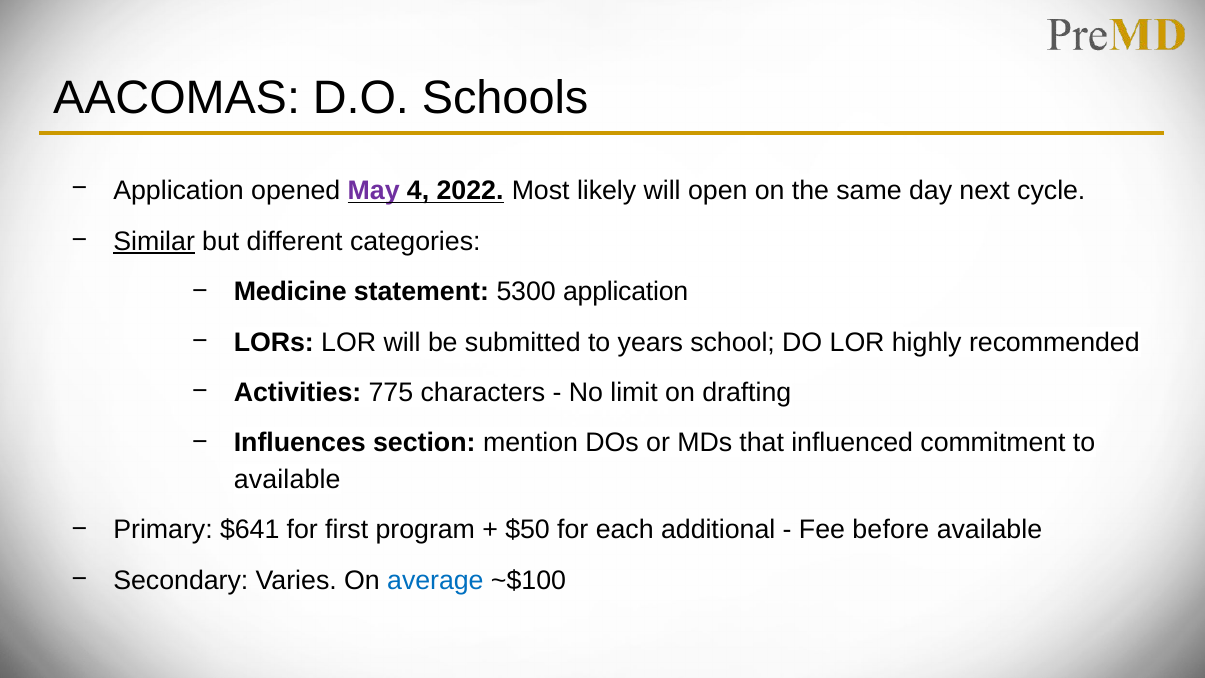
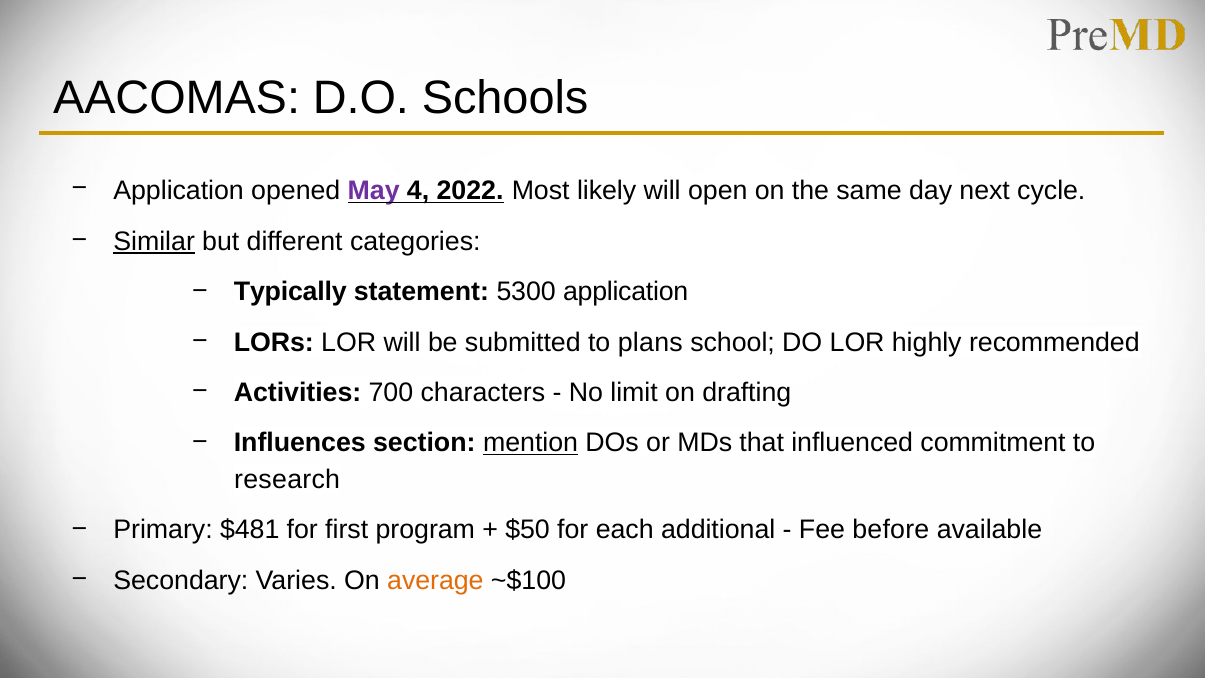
Medicine: Medicine -> Typically (290, 292)
years: years -> plans (650, 342)
775: 775 -> 700 (391, 392)
mention underline: none -> present (531, 443)
available: available -> research (287, 480)
$641: $641 -> $481 (250, 530)
average colour: blue -> orange (435, 580)
